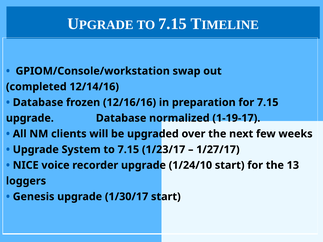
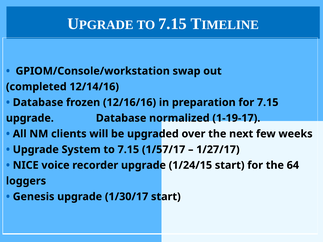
1/23/17: 1/23/17 -> 1/57/17 (164, 150)
1/24/10: 1/24/10 -> 1/24/15 (190, 165)
13: 13 -> 64 (293, 165)
